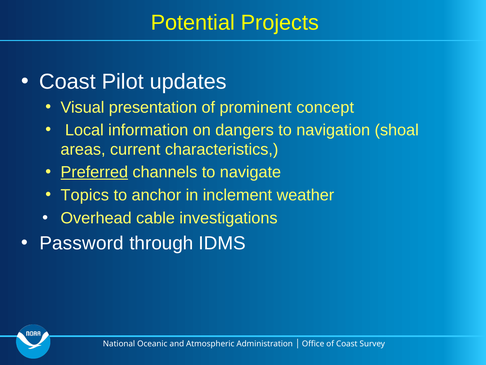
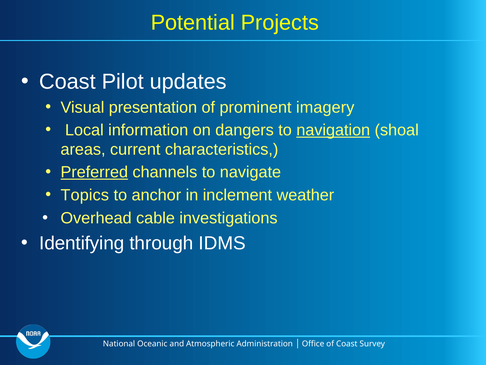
concept: concept -> imagery (325, 107)
navigation underline: none -> present (333, 130)
Password: Password -> Identifying (82, 243)
